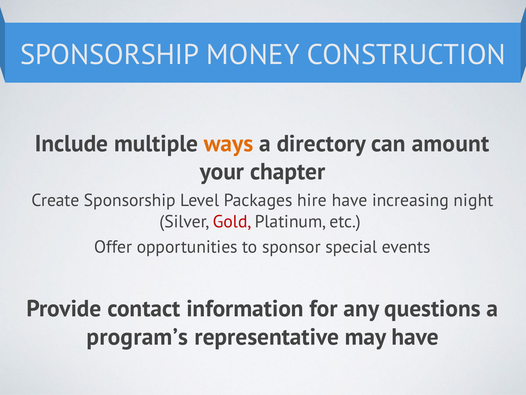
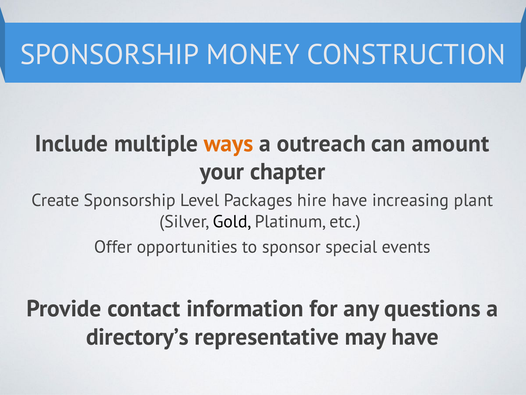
directory: directory -> outreach (321, 144)
night: night -> plant (473, 200)
Gold colour: red -> black (232, 221)
program’s: program’s -> directory’s (137, 337)
